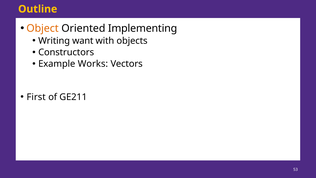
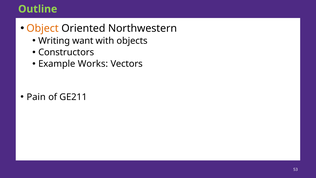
Outline colour: yellow -> light green (38, 9)
Implementing: Implementing -> Northwestern (143, 28)
First: First -> Pain (36, 97)
